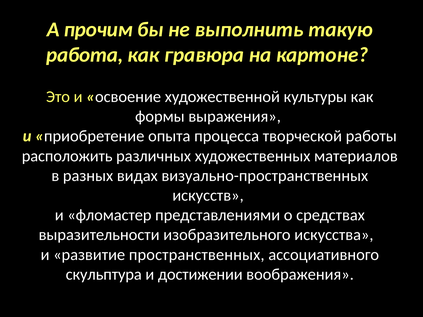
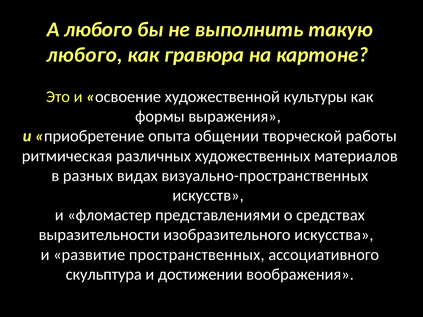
А прочим: прочим -> любого (98, 29)
работа: работа -> любого (85, 55)
процесса: процесса -> общении (227, 136)
расположить: расположить -> ритмическая (67, 156)
